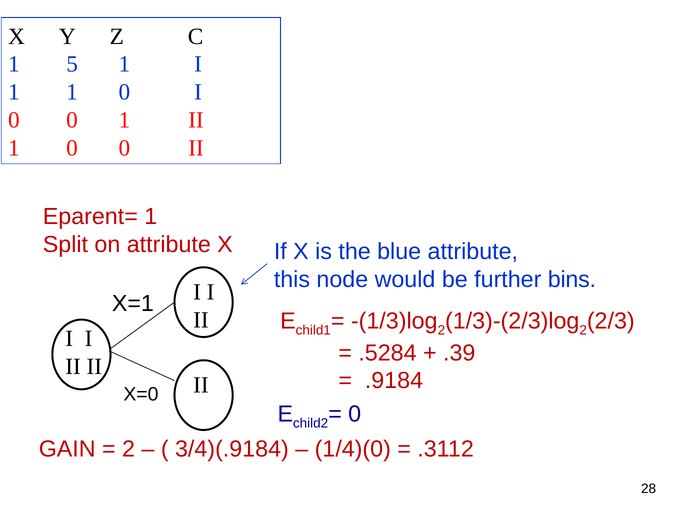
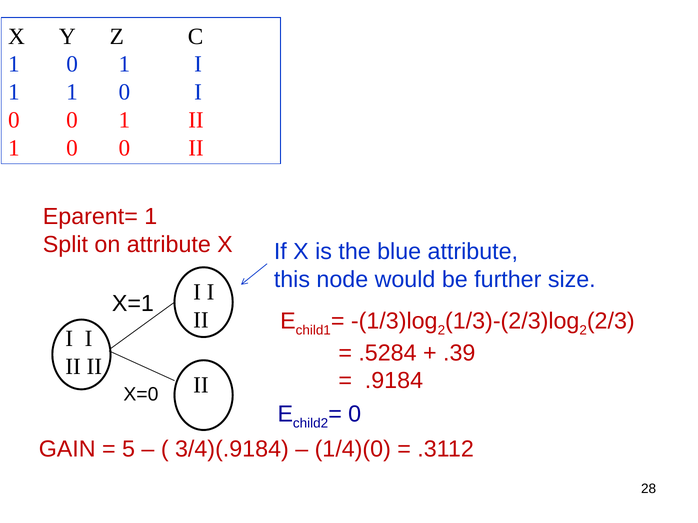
5: 5 -> 0 (72, 64)
bins: bins -> size (572, 280)
2: 2 -> 5 (129, 449)
